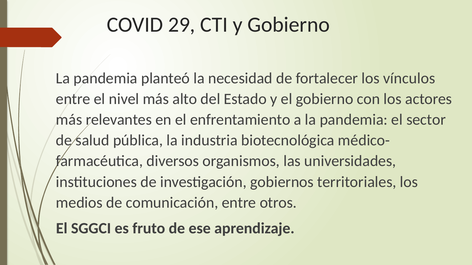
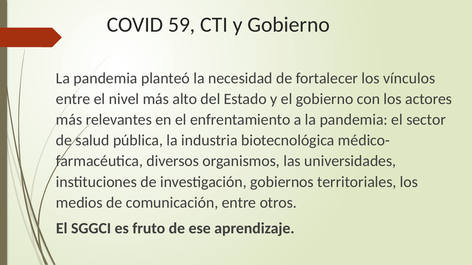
29: 29 -> 59 (182, 25)
